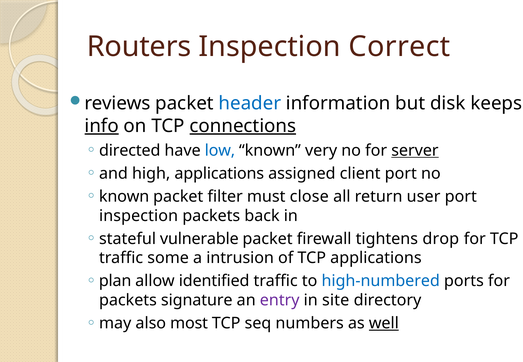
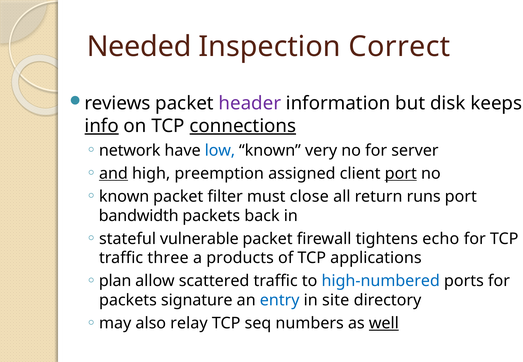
Routers: Routers -> Needed (139, 47)
header colour: blue -> purple (250, 103)
directed: directed -> network (130, 150)
server underline: present -> none (415, 150)
and underline: none -> present (113, 173)
high applications: applications -> preemption (219, 173)
port underline: none -> present (401, 173)
user: user -> runs (424, 196)
inspection: inspection -> bandwidth (139, 216)
drop: drop -> echo (441, 239)
some: some -> three (168, 258)
intrusion: intrusion -> products (240, 258)
identified: identified -> scattered (214, 281)
entry colour: purple -> blue (280, 300)
most: most -> relay (189, 323)
